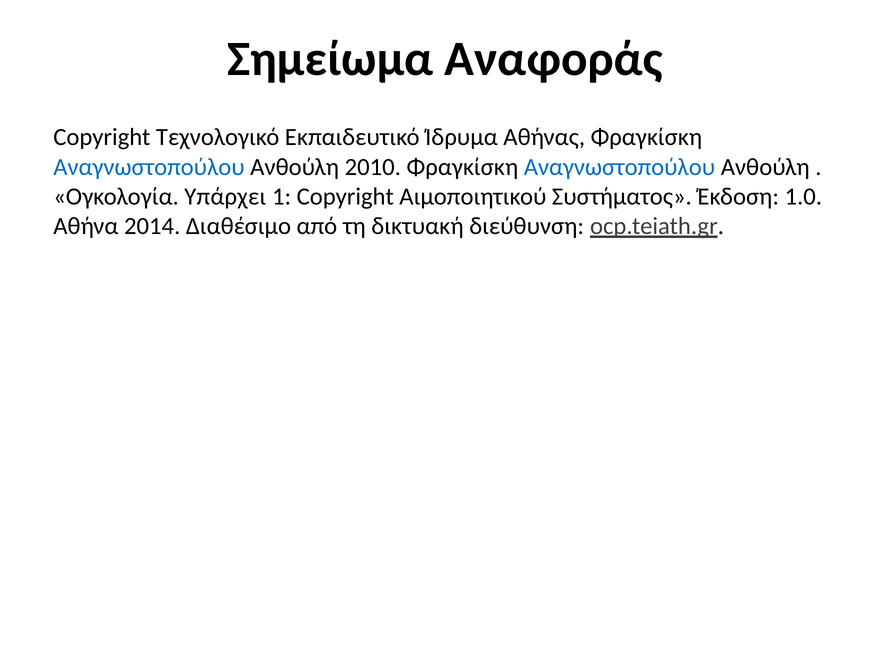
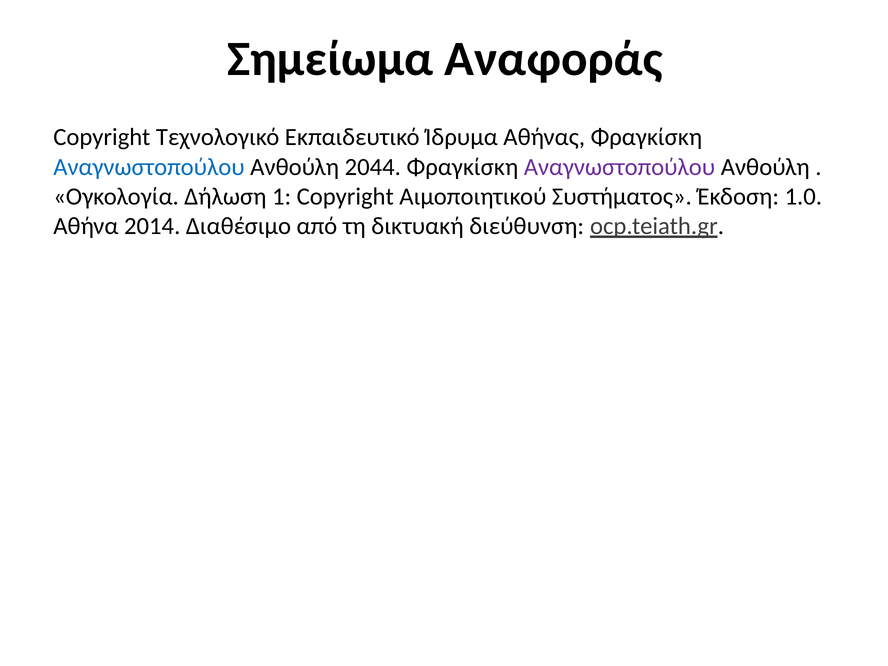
2010: 2010 -> 2044 (373, 167)
Αναγνωστοπούλου colour: blue -> purple (619, 167)
Υπάρχει: Υπάρχει -> Δήλωση (225, 197)
